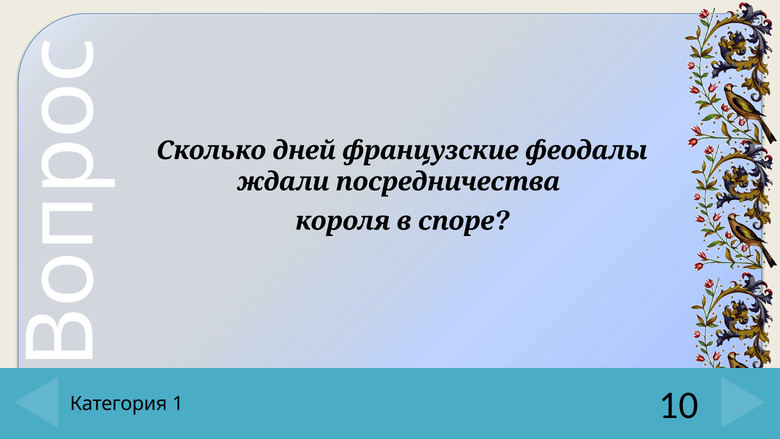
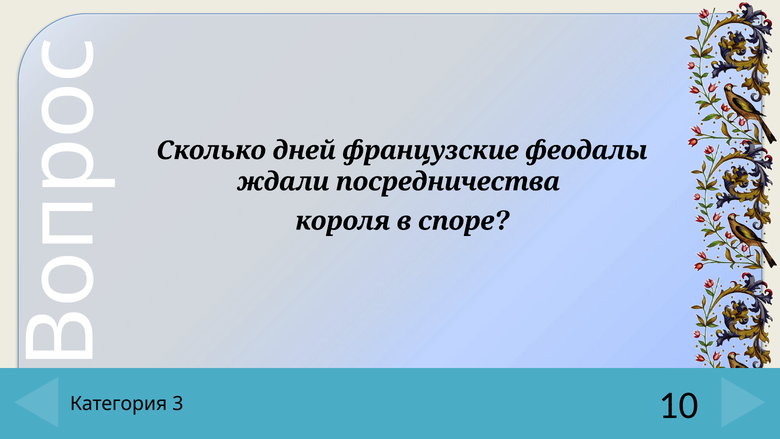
1: 1 -> 3 (178, 403)
